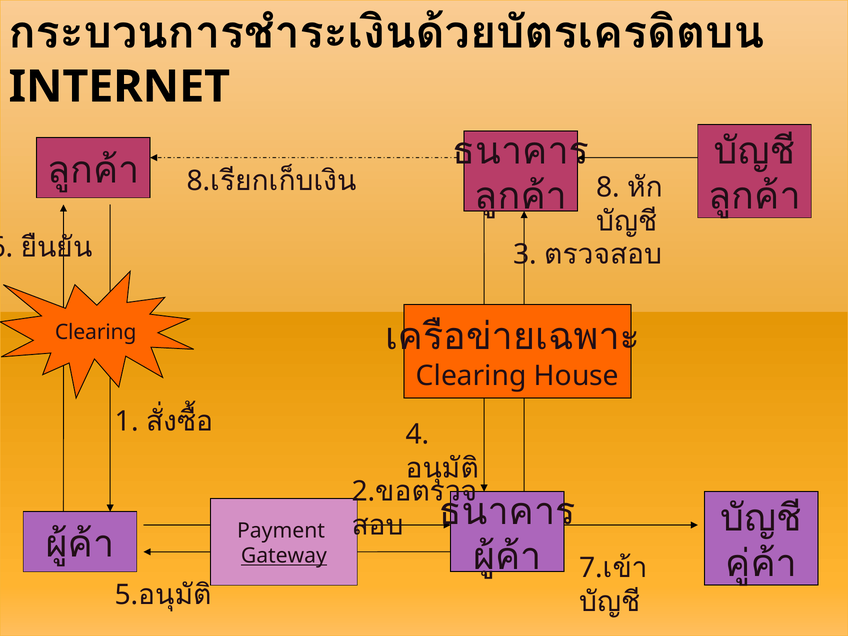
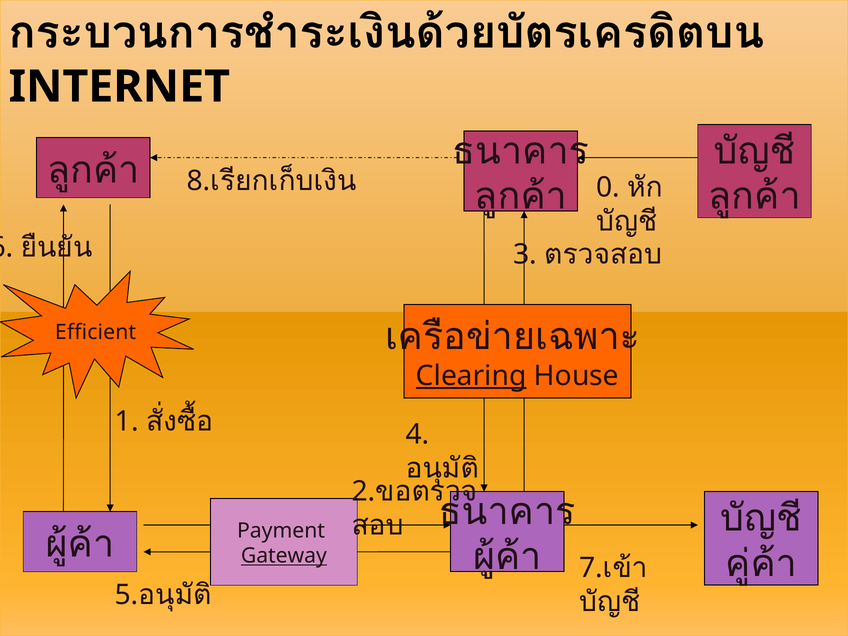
8: 8 -> 0 (608, 188)
Clearing: Clearing -> Efficient (96, 332)
Clearing underline: none -> present (471, 376)
